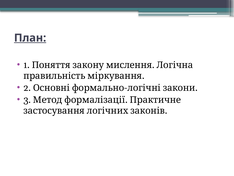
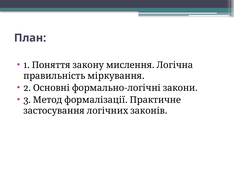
План underline: present -> none (30, 38)
